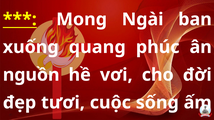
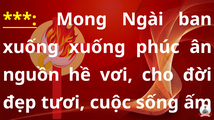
xuống quang: quang -> xuống (97, 47)
